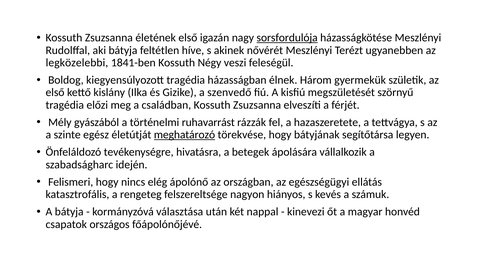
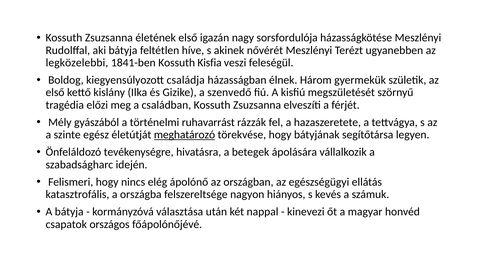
sorsfordulója underline: present -> none (287, 38)
Négy: Négy -> Kisfia (210, 63)
kiegyensúlyozott tragédia: tragédia -> családja (186, 80)
rengeteg: rengeteg -> országba (141, 194)
